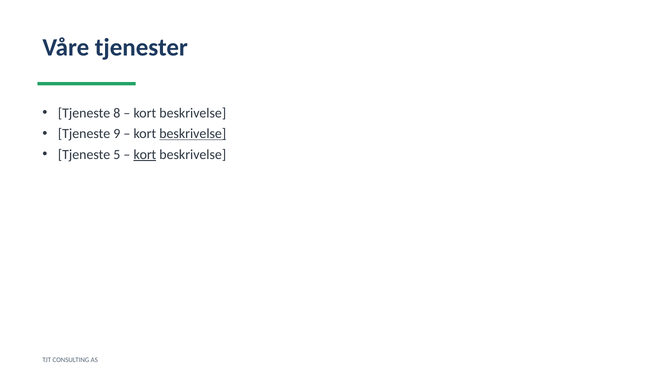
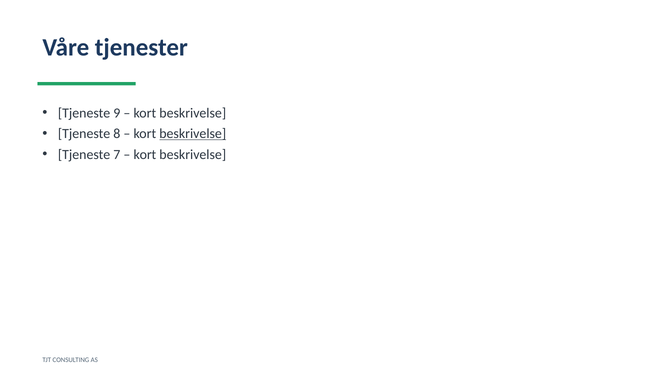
8: 8 -> 9 (117, 113)
9: 9 -> 8 (117, 134)
5: 5 -> 7 (117, 154)
kort underline: present -> none (145, 154)
